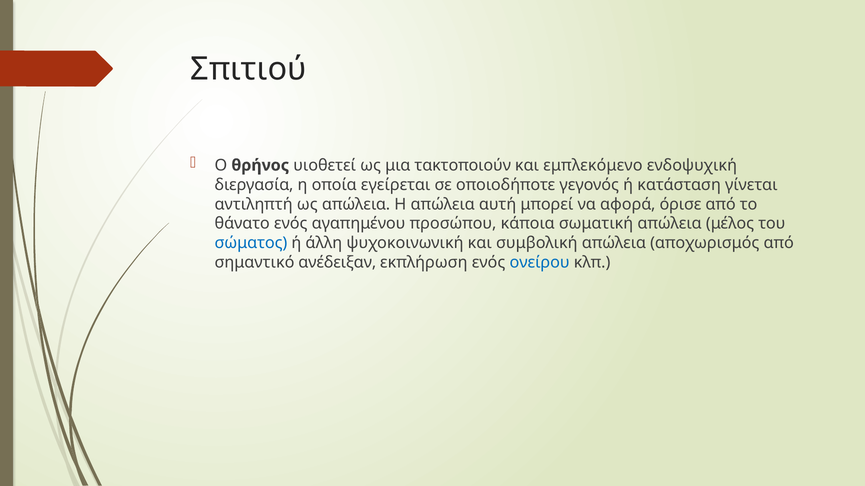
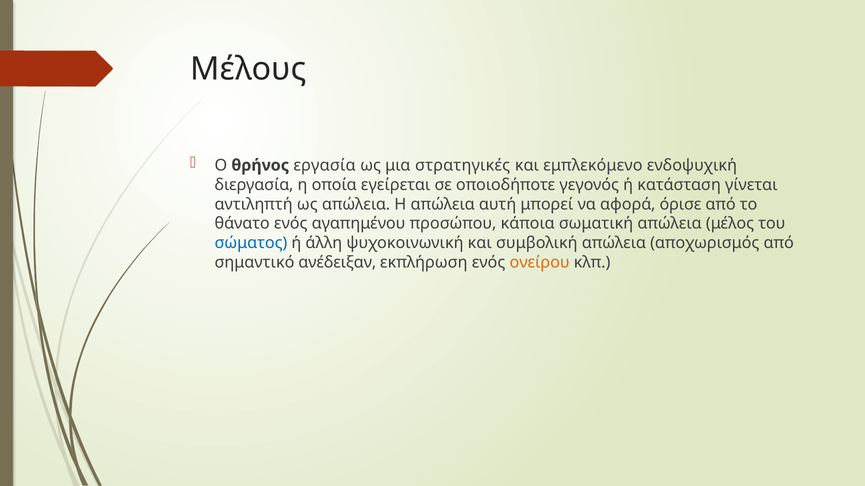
Σπιτιού: Σπιτιού -> Μέλους (249, 69)
υιοθετεί: υιοθετεί -> εργασία (325, 165)
τακτοποιούν: τακτοποιούν -> στρατηγικές (463, 165)
ονείρου colour: blue -> orange (540, 263)
